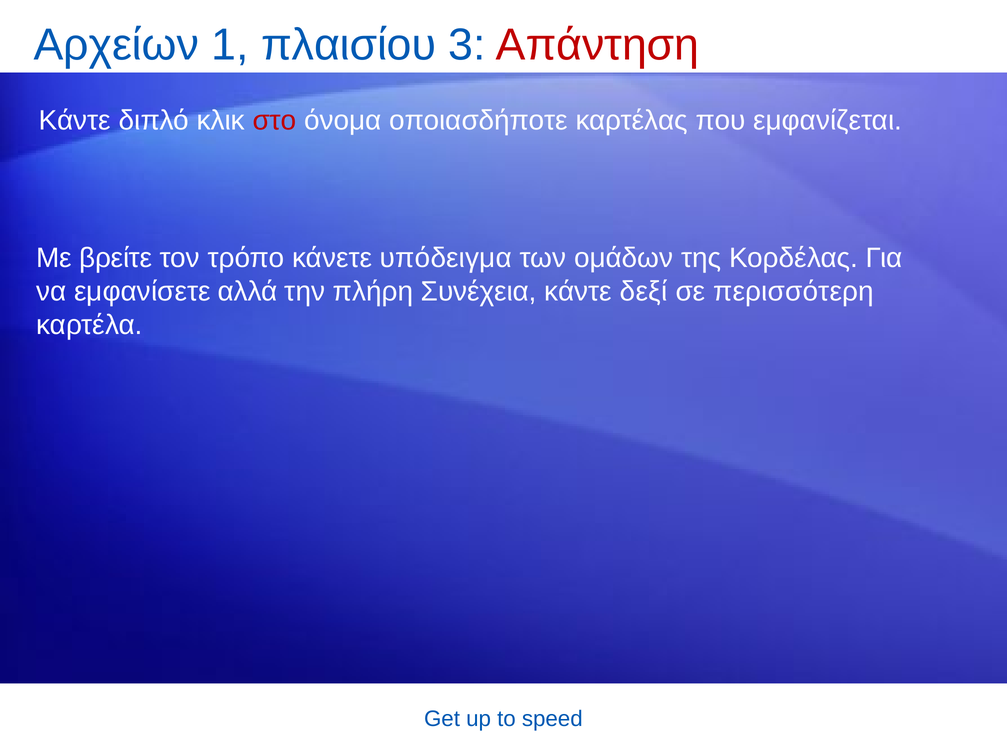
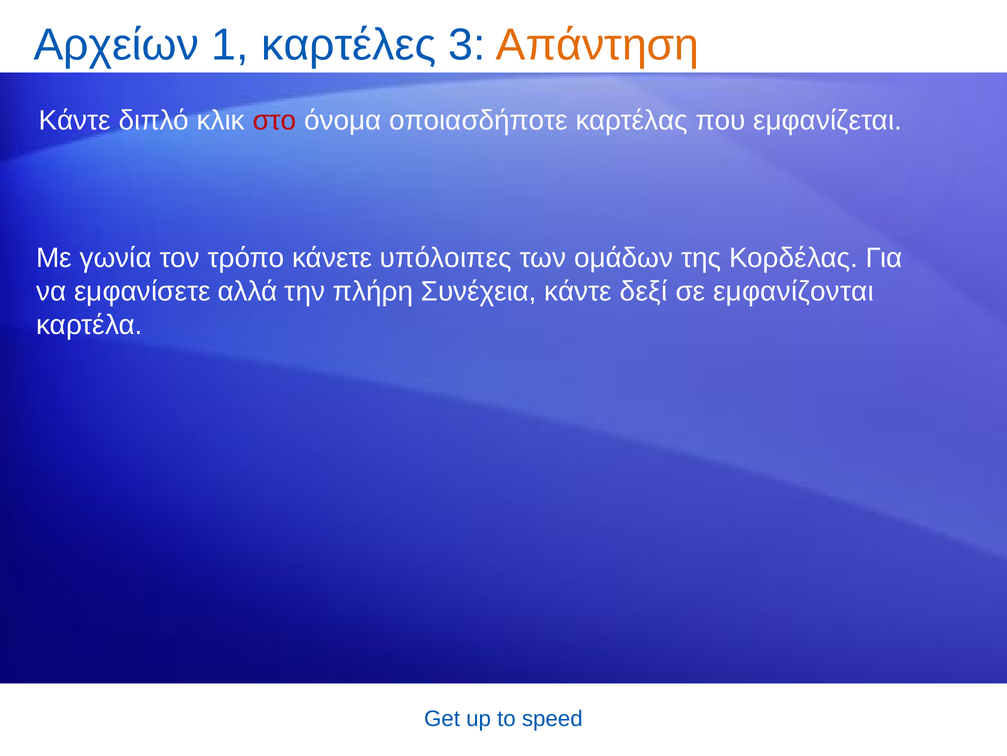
πλαισίου: πλαισίου -> καρτέλες (349, 45)
Απάντηση colour: red -> orange (598, 45)
βρείτε: βρείτε -> γωνία (116, 258)
υπόδειγμα: υπόδειγμα -> υπόλοιπες (446, 258)
περισσότερη: περισσότερη -> εμφανίζονται (794, 291)
